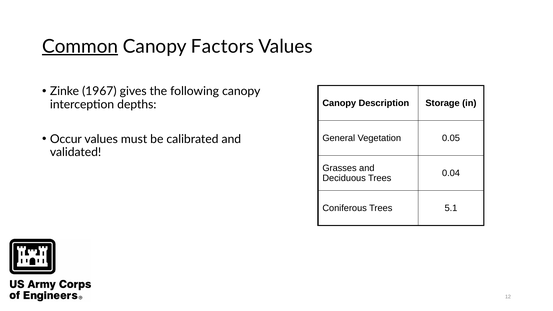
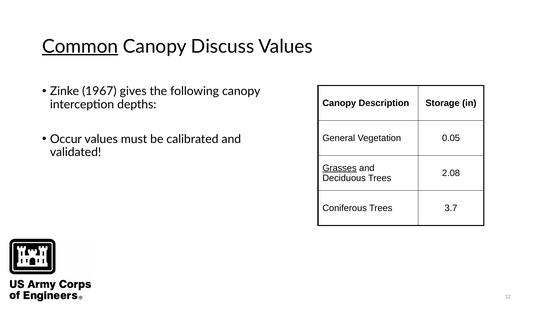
Factors: Factors -> Discuss (223, 47)
Grasses underline: none -> present (340, 168)
0.04: 0.04 -> 2.08 (451, 173)
5.1: 5.1 -> 3.7 (451, 208)
